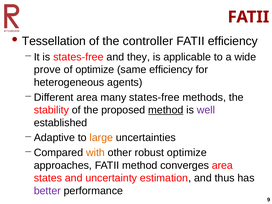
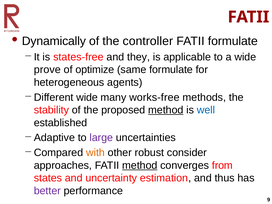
Tessellation: Tessellation -> Dynamically (54, 41)
FATII efficiency: efficiency -> formulate (233, 41)
same efficiency: efficiency -> formulate (171, 70)
Different area: area -> wide (87, 97)
many states-free: states-free -> works-free (154, 97)
well colour: purple -> blue (206, 110)
large colour: orange -> purple (101, 138)
robust optimize: optimize -> consider (187, 153)
method underline: none -> present (140, 165)
converges area: area -> from (222, 165)
